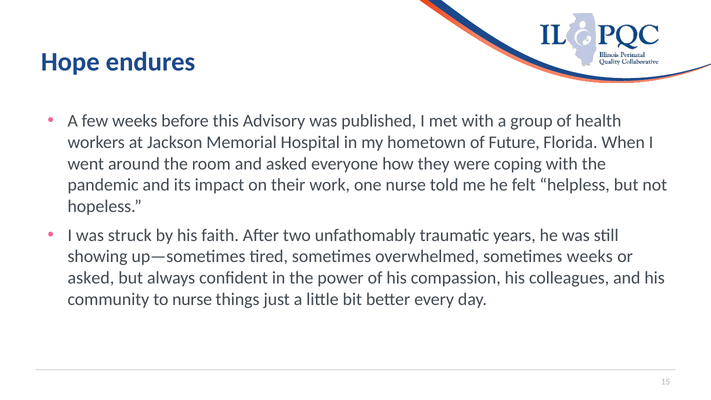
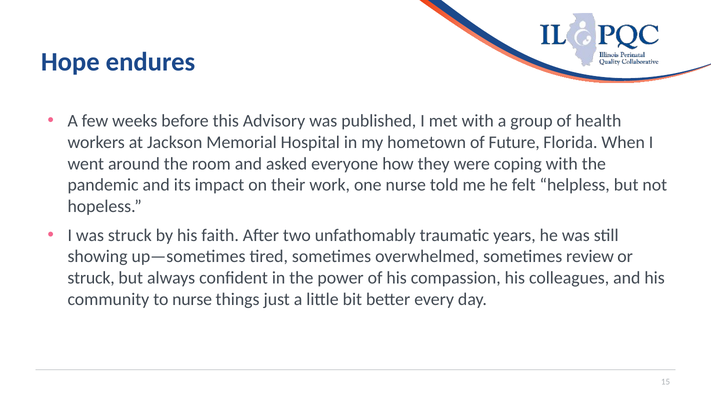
sometimes weeks: weeks -> review (590, 256)
asked: asked -> struck (91, 278)
